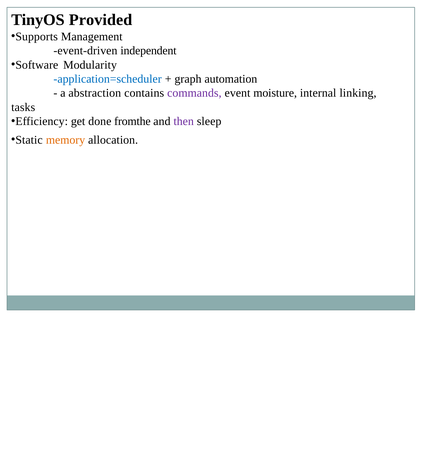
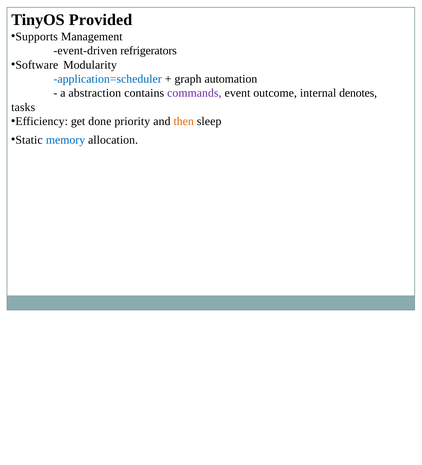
independent: independent -> refrigerators (149, 51)
moisture: moisture -> outcome (275, 93)
linking: linking -> denotes (358, 93)
fromthe: fromthe -> priority (132, 121)
then colour: purple -> orange (184, 121)
memory colour: orange -> blue (66, 140)
